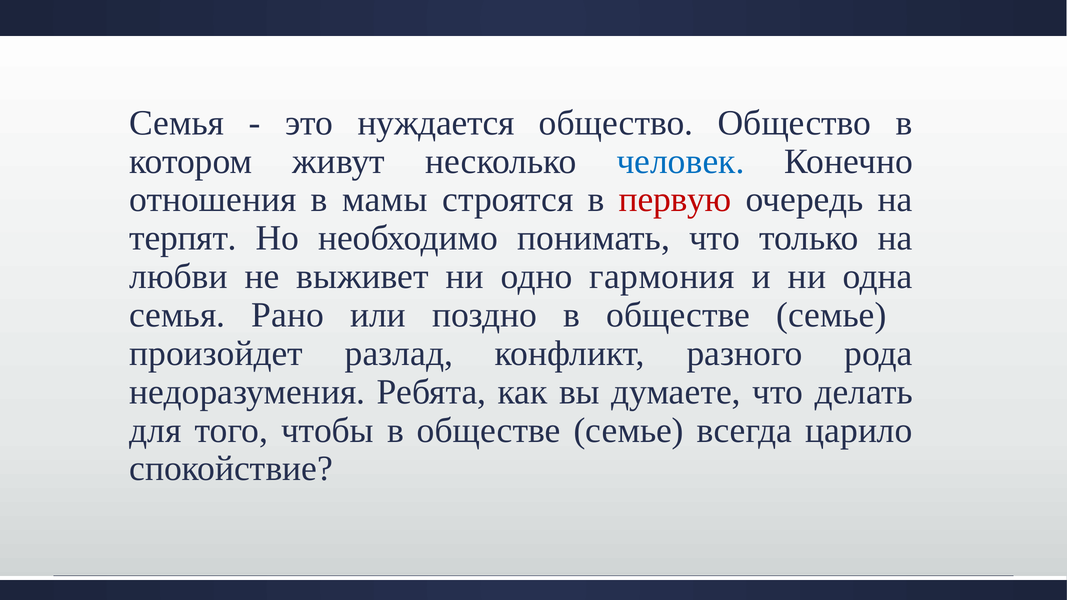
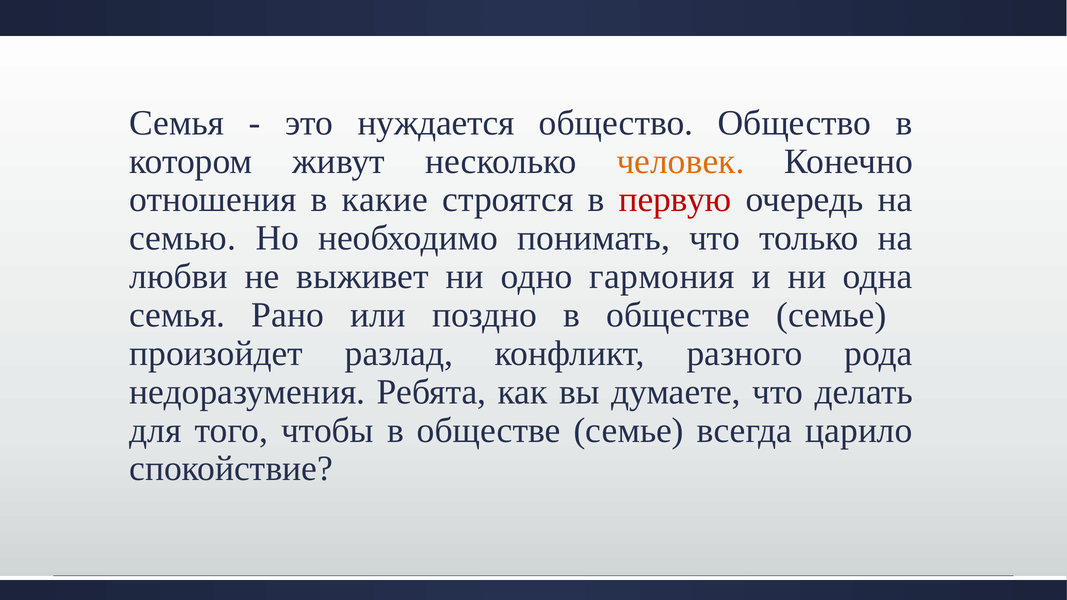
человек colour: blue -> orange (681, 161)
мамы: мамы -> какие (385, 200)
терпят: терпят -> семью (183, 238)
